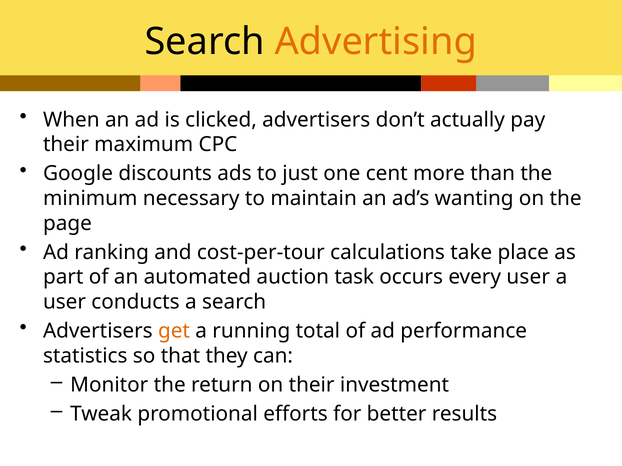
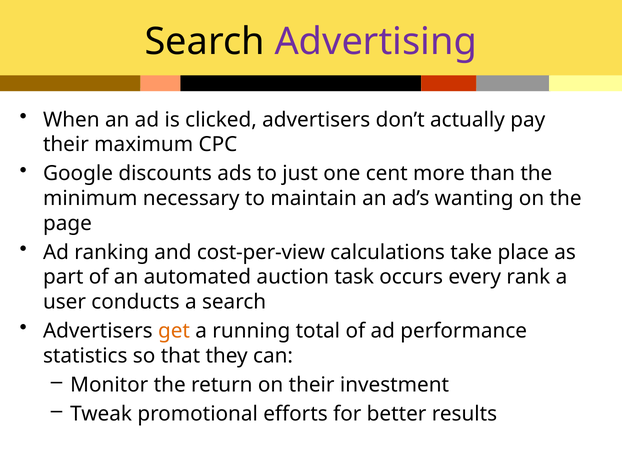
Advertising colour: orange -> purple (376, 42)
cost-per-tour: cost-per-tour -> cost-per-view (261, 253)
every user: user -> rank (528, 277)
